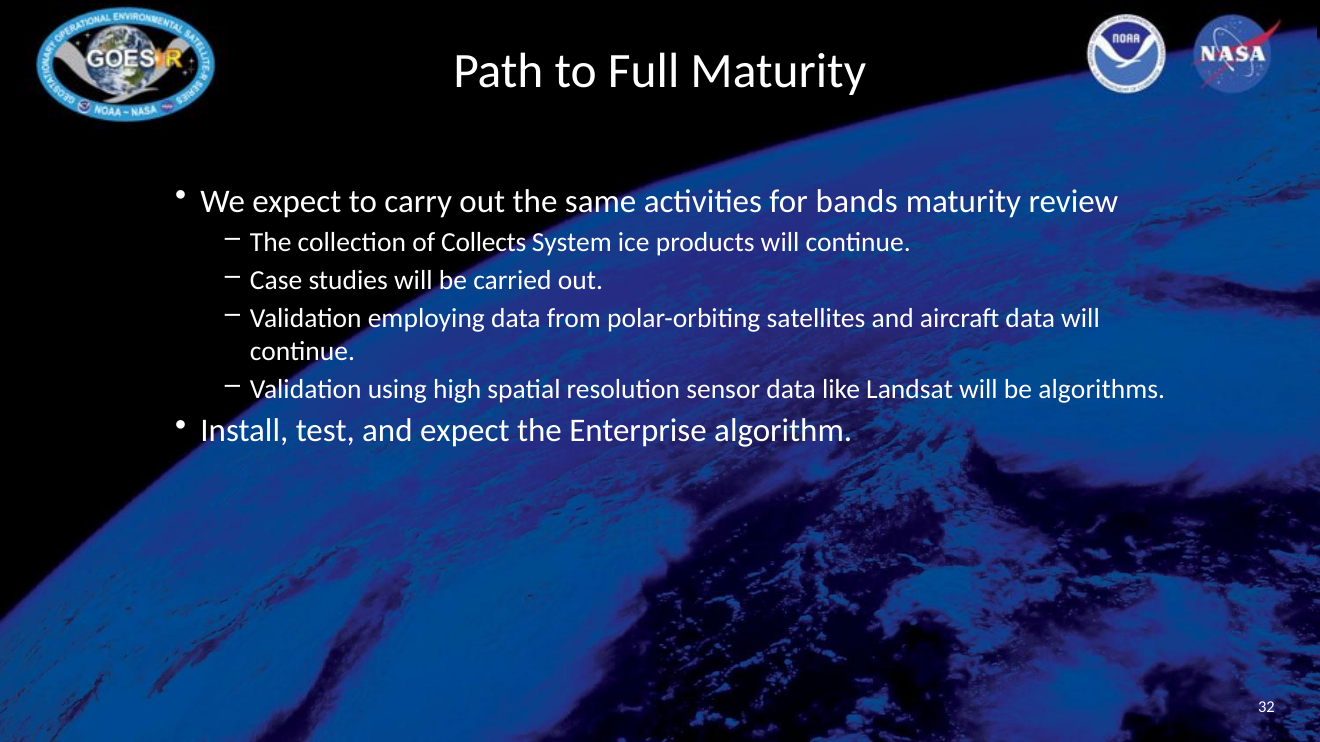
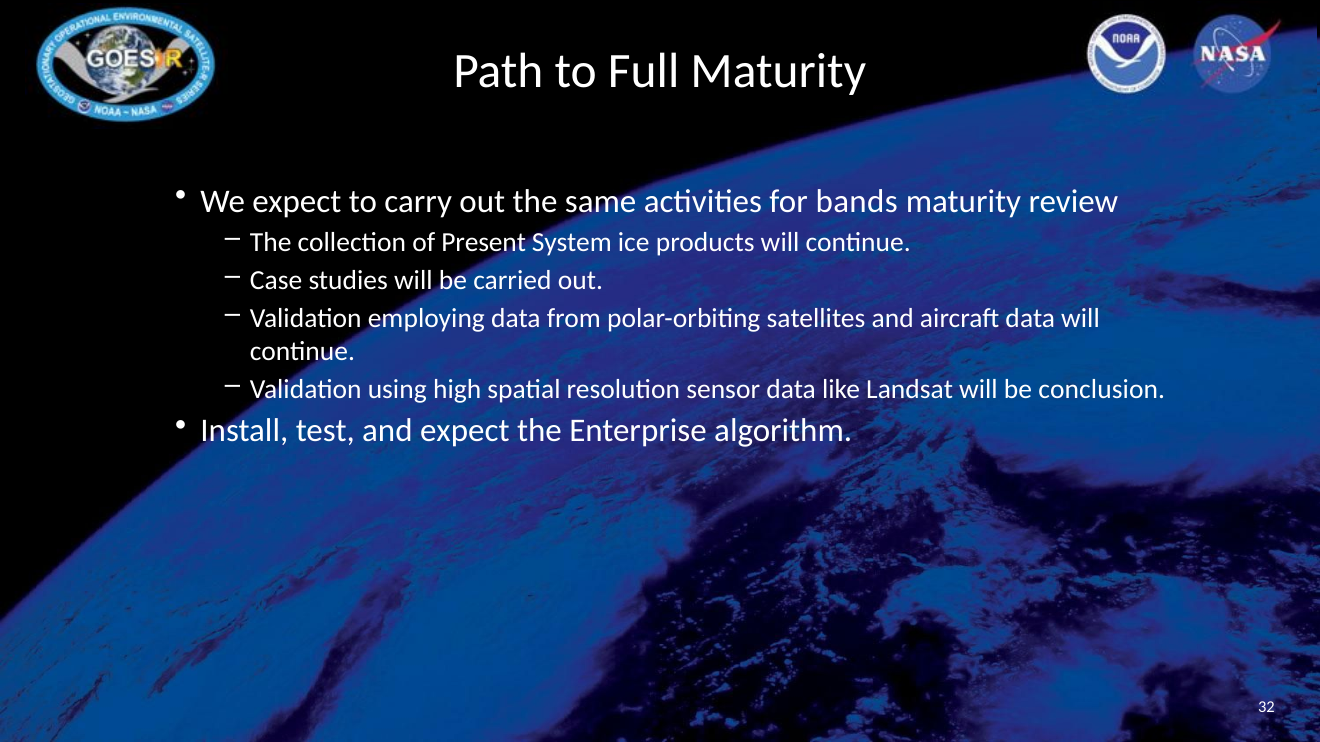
Collects: Collects -> Present (484, 243)
algorithms: algorithms -> conclusion (1102, 390)
